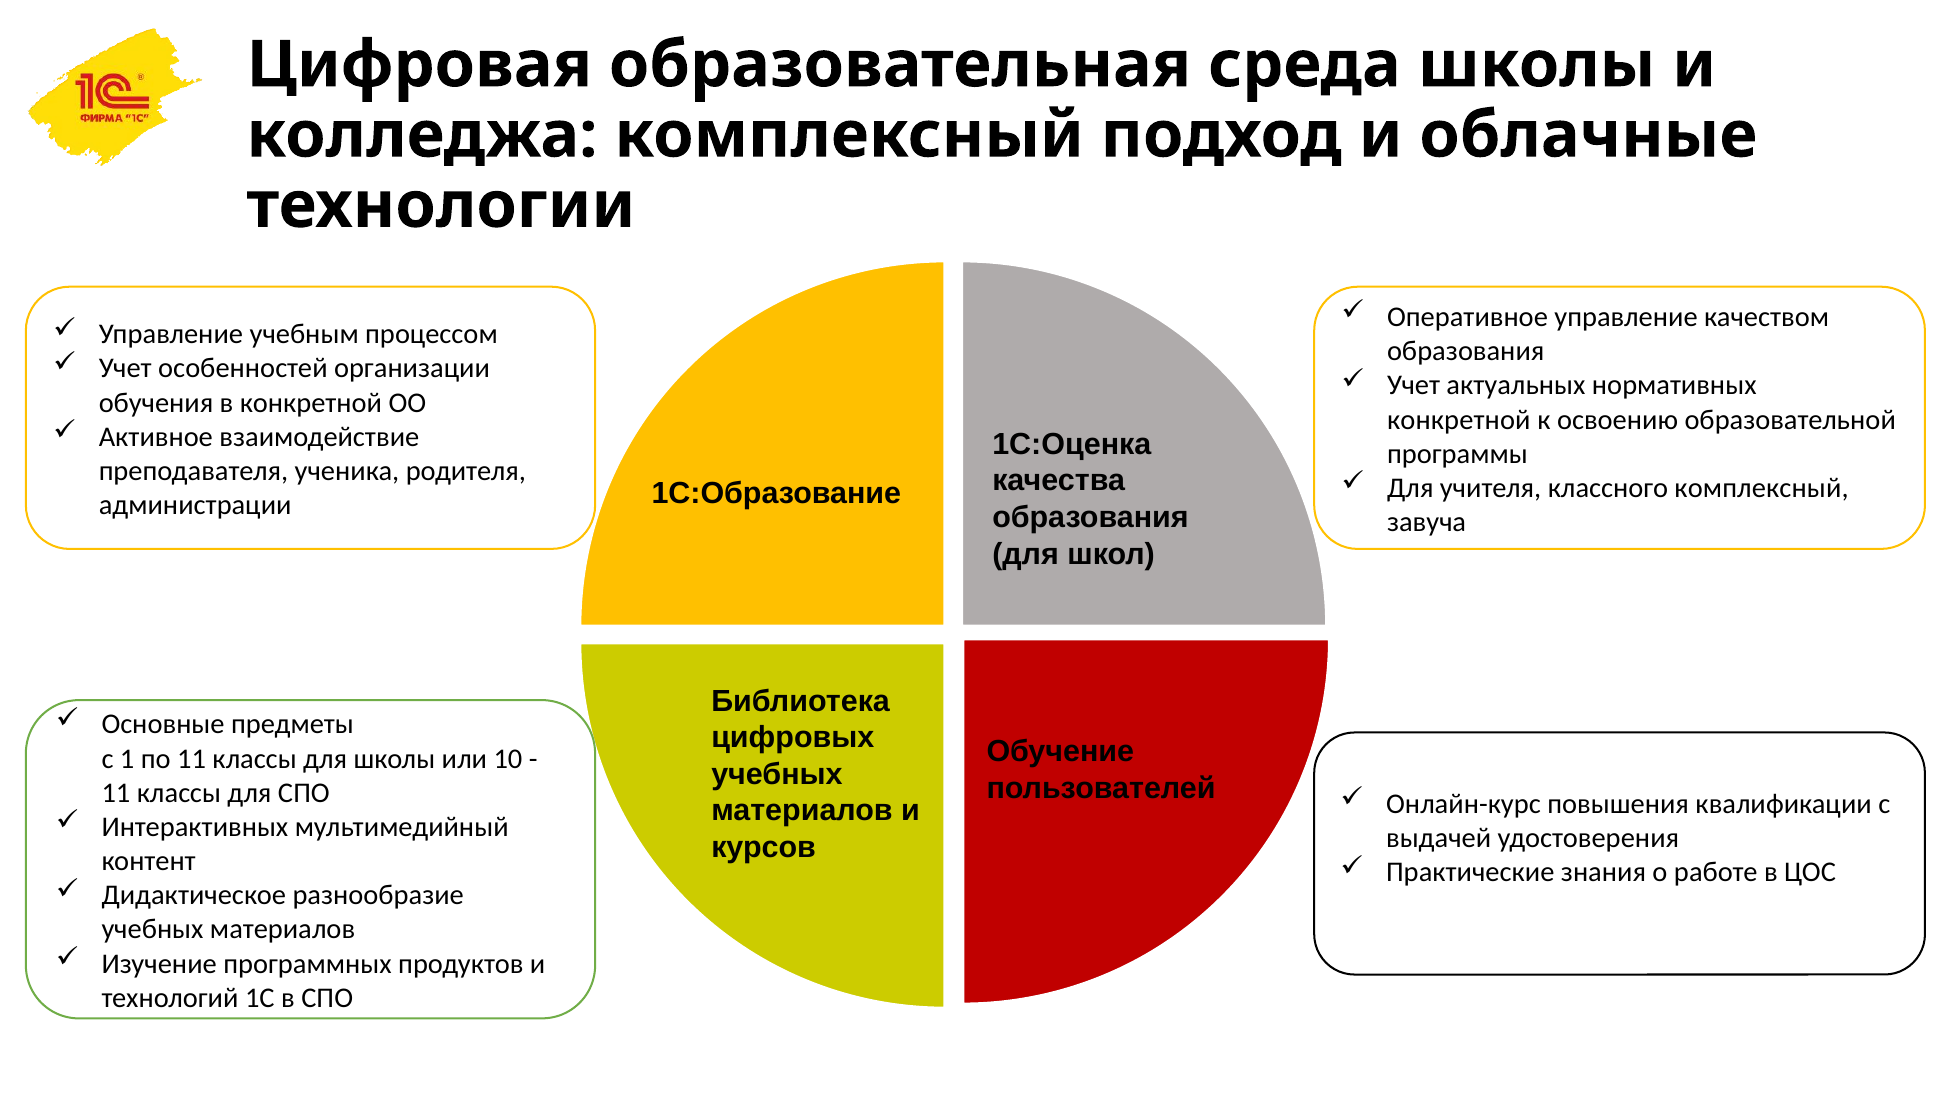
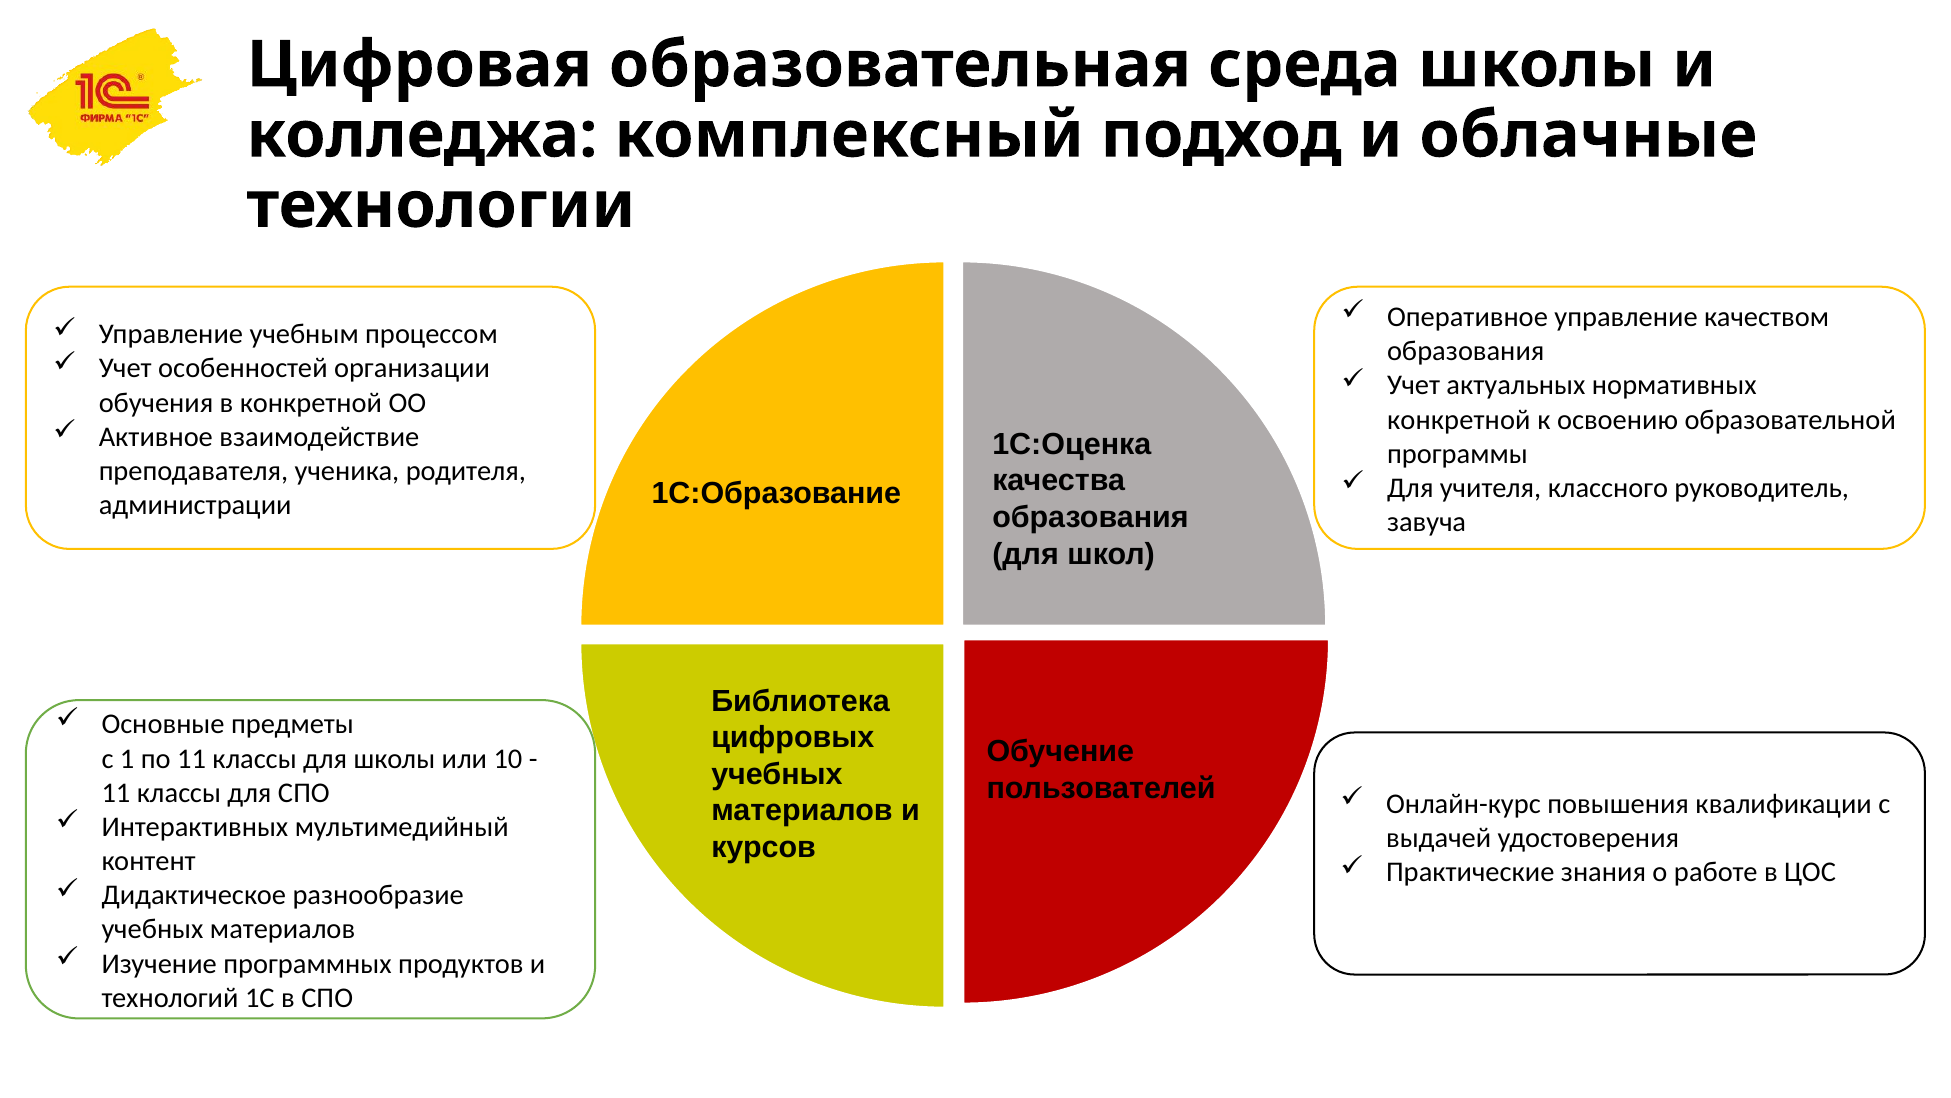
классного комплексный: комплексный -> руководитель (1762, 488)
